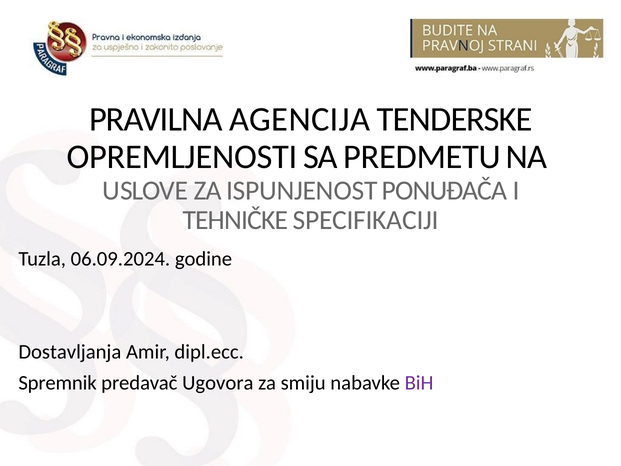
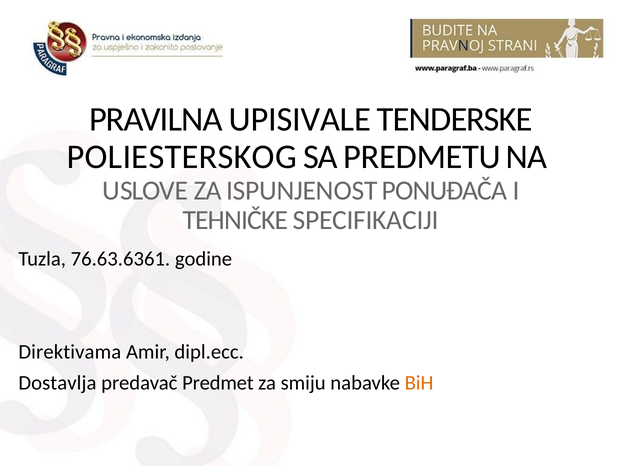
AGENCIJA: AGENCIJA -> UPISIVALE (300, 119)
OPREMLJENOSTI: OPREMLJENOSTI -> POLIESTERSKOG (182, 157)
06.09.2024: 06.09.2024 -> 76.63.6361 (120, 259)
Dostavljanja: Dostavljanja -> Direktivama (70, 352)
Spremnik: Spremnik -> Dostavlja (57, 383)
Ugovora: Ugovora -> Predmet (218, 383)
BiH colour: purple -> orange (419, 383)
